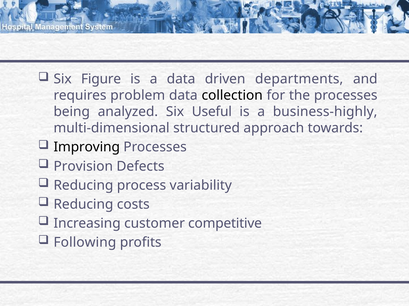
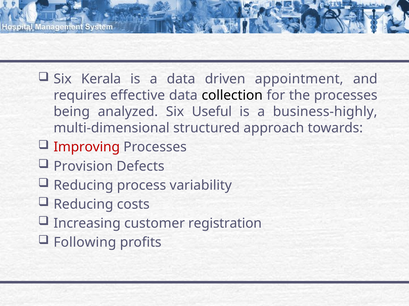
Figure: Figure -> Kerala (101, 79)
departments: departments -> appointment (299, 79)
problem: problem -> effective (138, 96)
Improving colour: black -> red (87, 148)
competitive: competitive -> registration (225, 224)
